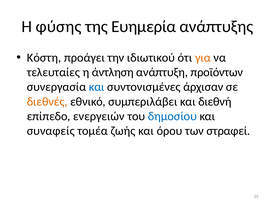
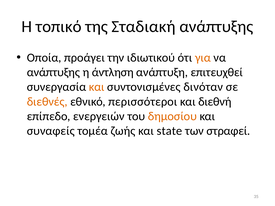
φύσης: φύσης -> τοπικό (59, 27)
Ευημερία: Ευημερία -> Σταδιακή (144, 27)
Κόστη: Κόστη -> Οποία (44, 58)
τελευταίες: τελευταίες -> ανάπτυξης (53, 72)
προϊόντων: προϊόντων -> επιτευχθεί (217, 72)
και colour: blue -> orange (97, 87)
άρχισαν: άρχισαν -> δινόταν (203, 87)
συμπεριλάβει: συμπεριλάβει -> περισσότεροι (143, 102)
δημοσίου colour: blue -> orange (172, 116)
όρου: όρου -> state (169, 131)
